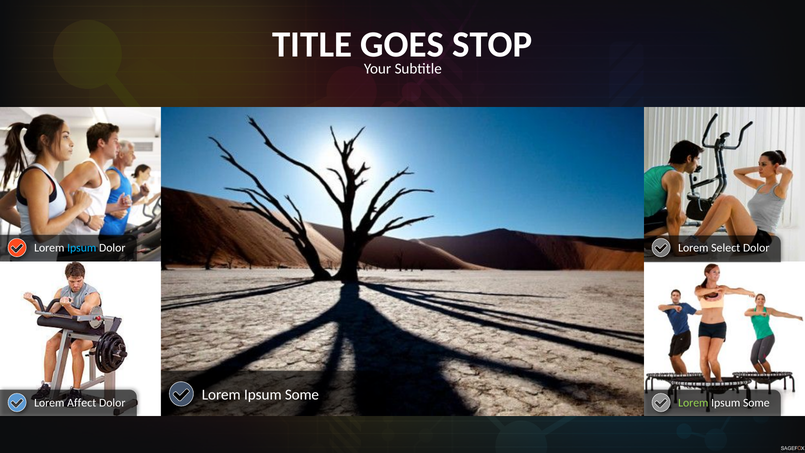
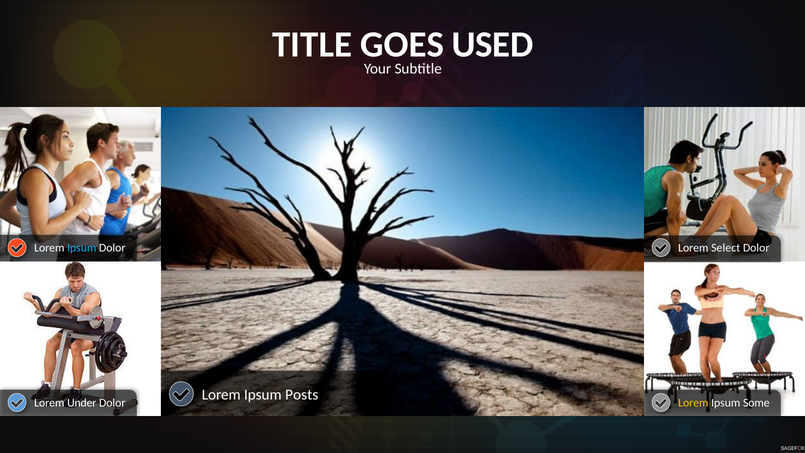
STOP: STOP -> USED (492, 45)
Some: Some -> Posts (302, 395)
Affect: Affect -> Under (82, 403)
Lorem colour: light green -> yellow (693, 403)
